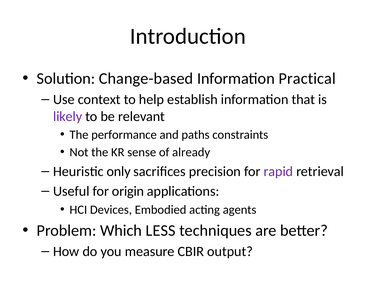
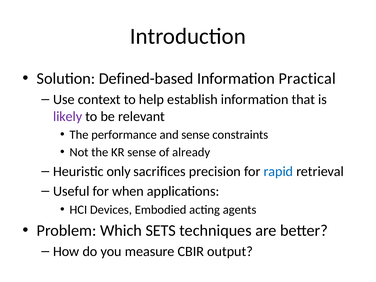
Change-based: Change-based -> Defined-based (146, 79)
and paths: paths -> sense (196, 135)
rapid colour: purple -> blue (278, 171)
origin: origin -> when (128, 191)
LESS: LESS -> SETS (161, 230)
